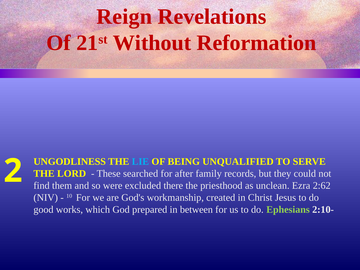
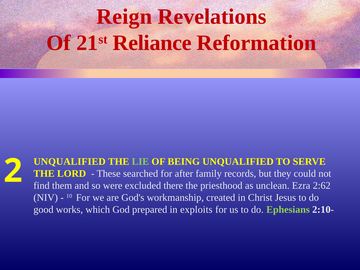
Without: Without -> Reliance (152, 43)
UNGODLINESS: UNGODLINESS -> UNQUALIFIED (70, 161)
LIE colour: light blue -> light green (140, 161)
between: between -> exploits (196, 209)
